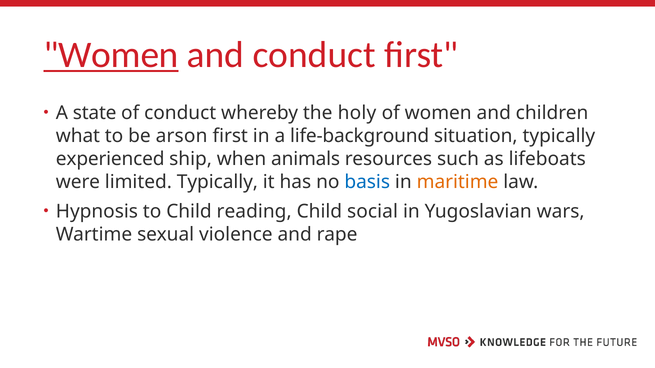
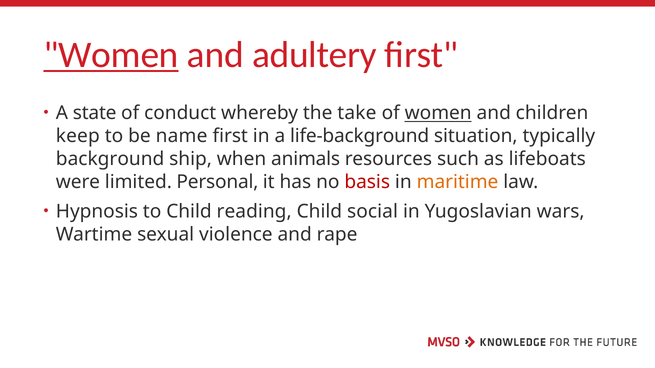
and conduct: conduct -> adultery (314, 55)
holy: holy -> take (357, 113)
women underline: none -> present (438, 113)
what: what -> keep (78, 136)
arson: arson -> name (182, 136)
experienced: experienced -> background (110, 159)
limited Typically: Typically -> Personal (217, 182)
basis colour: blue -> red (367, 182)
